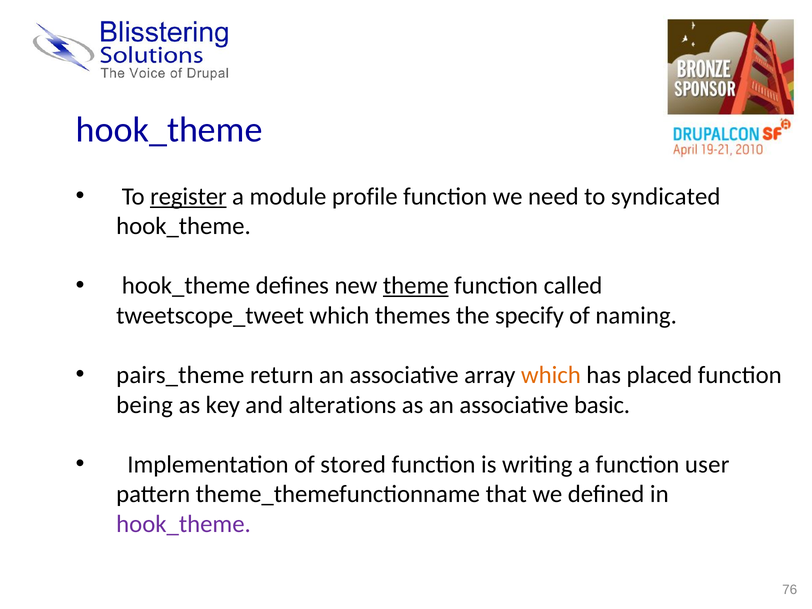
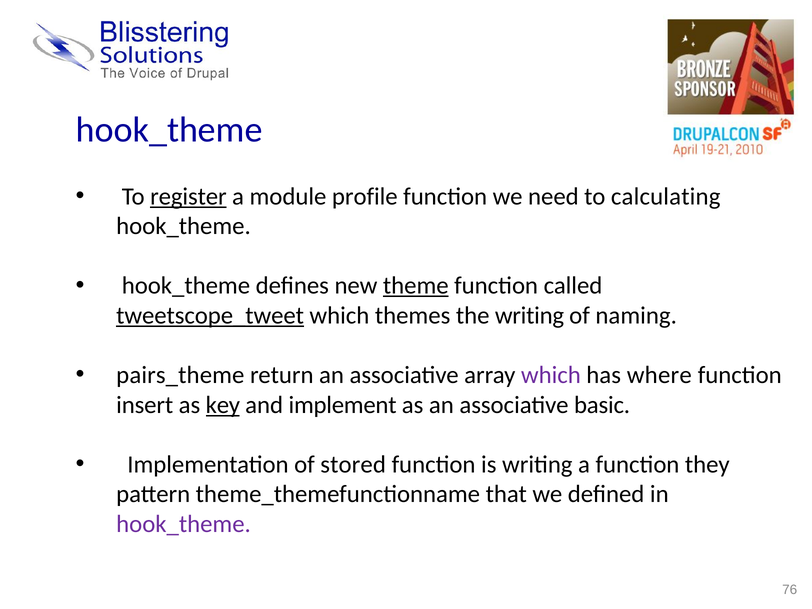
syndicated: syndicated -> calculating (666, 197)
tweetscope_tweet underline: none -> present (210, 316)
the specify: specify -> writing (529, 316)
which colour: orange -> purple (551, 375)
placed: placed -> where (659, 375)
being: being -> insert (145, 405)
key underline: none -> present (223, 405)
alterations: alterations -> implement (343, 405)
user: user -> they (707, 464)
